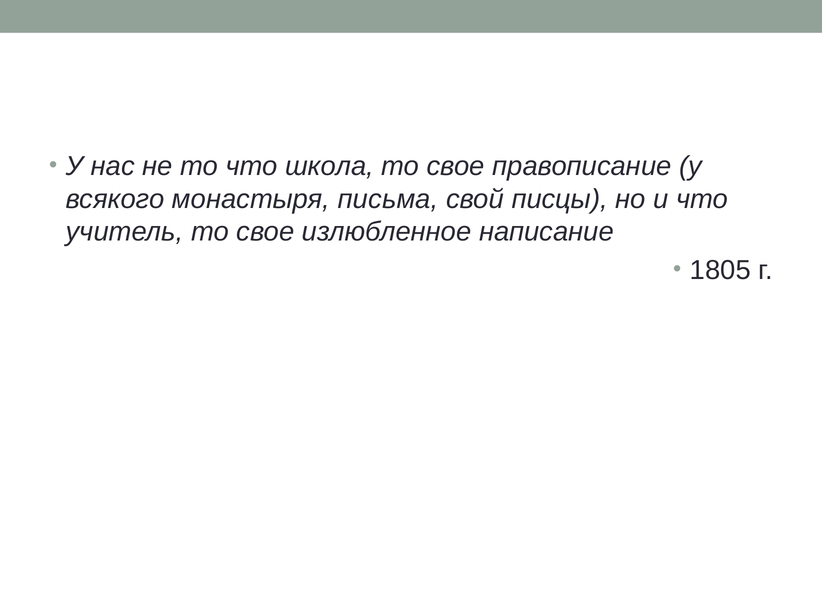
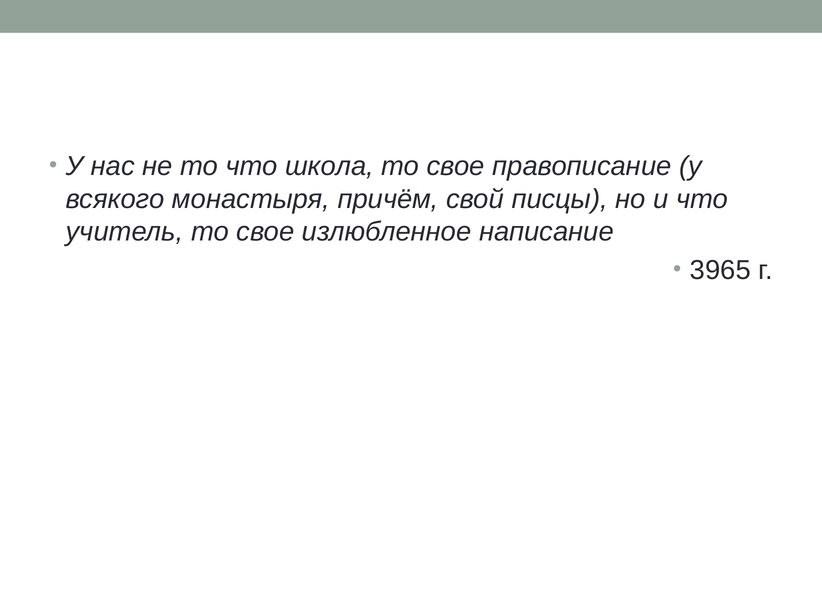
письма: письма -> причём (388, 199)
1805: 1805 -> 3965 (720, 270)
